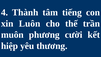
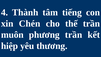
Luôn: Luôn -> Chén (30, 23)
phương cười: cười -> trần (74, 35)
